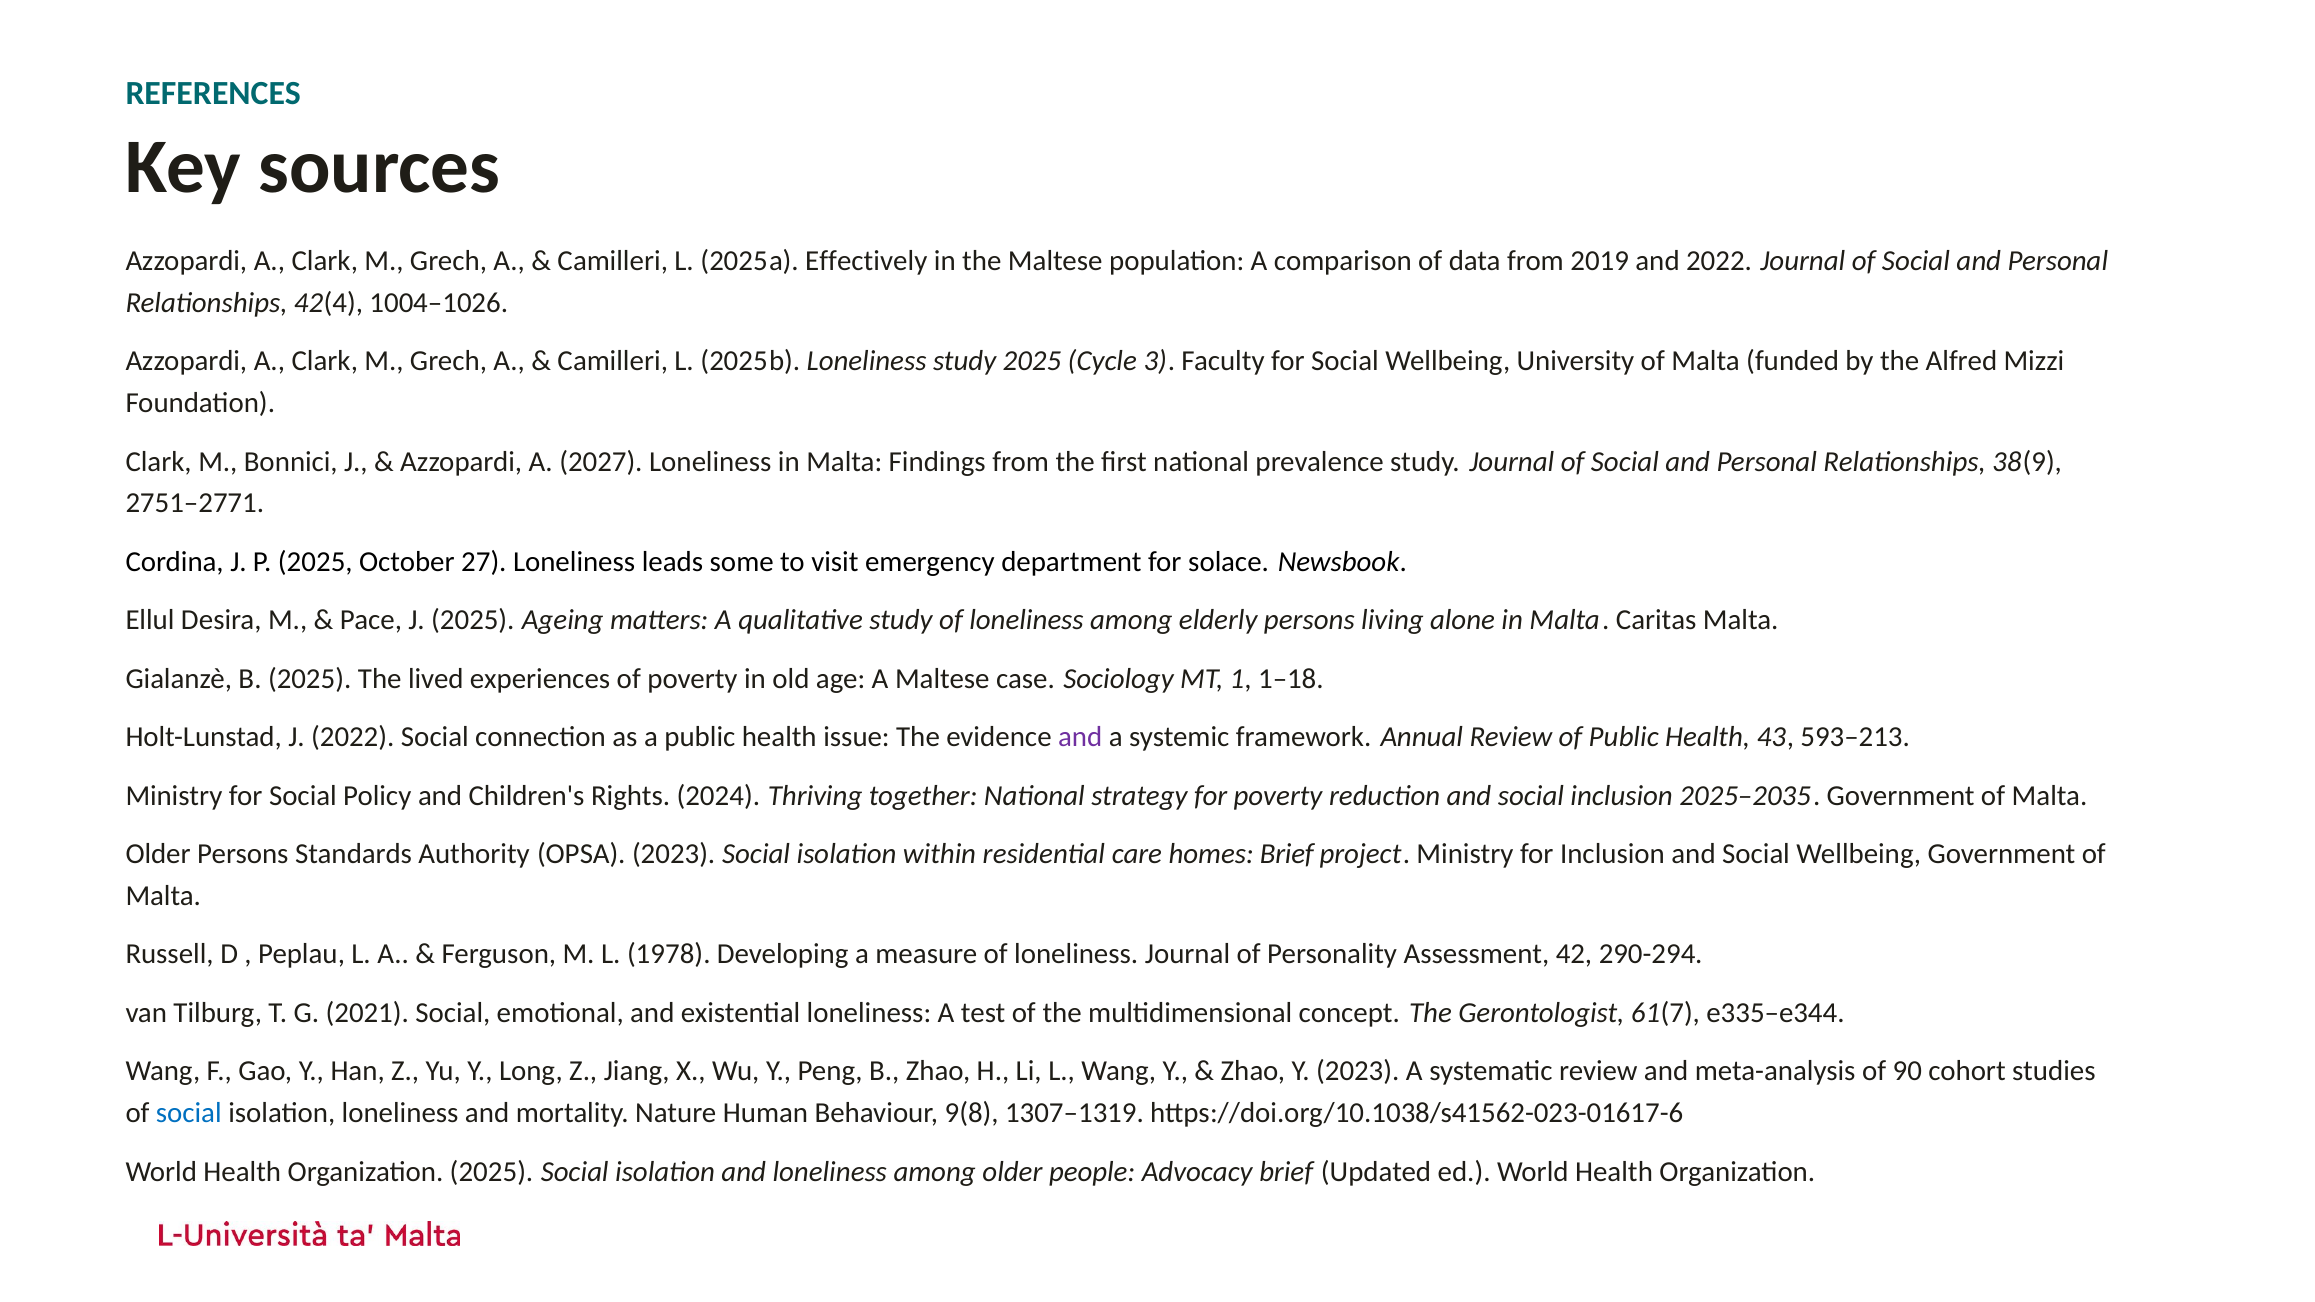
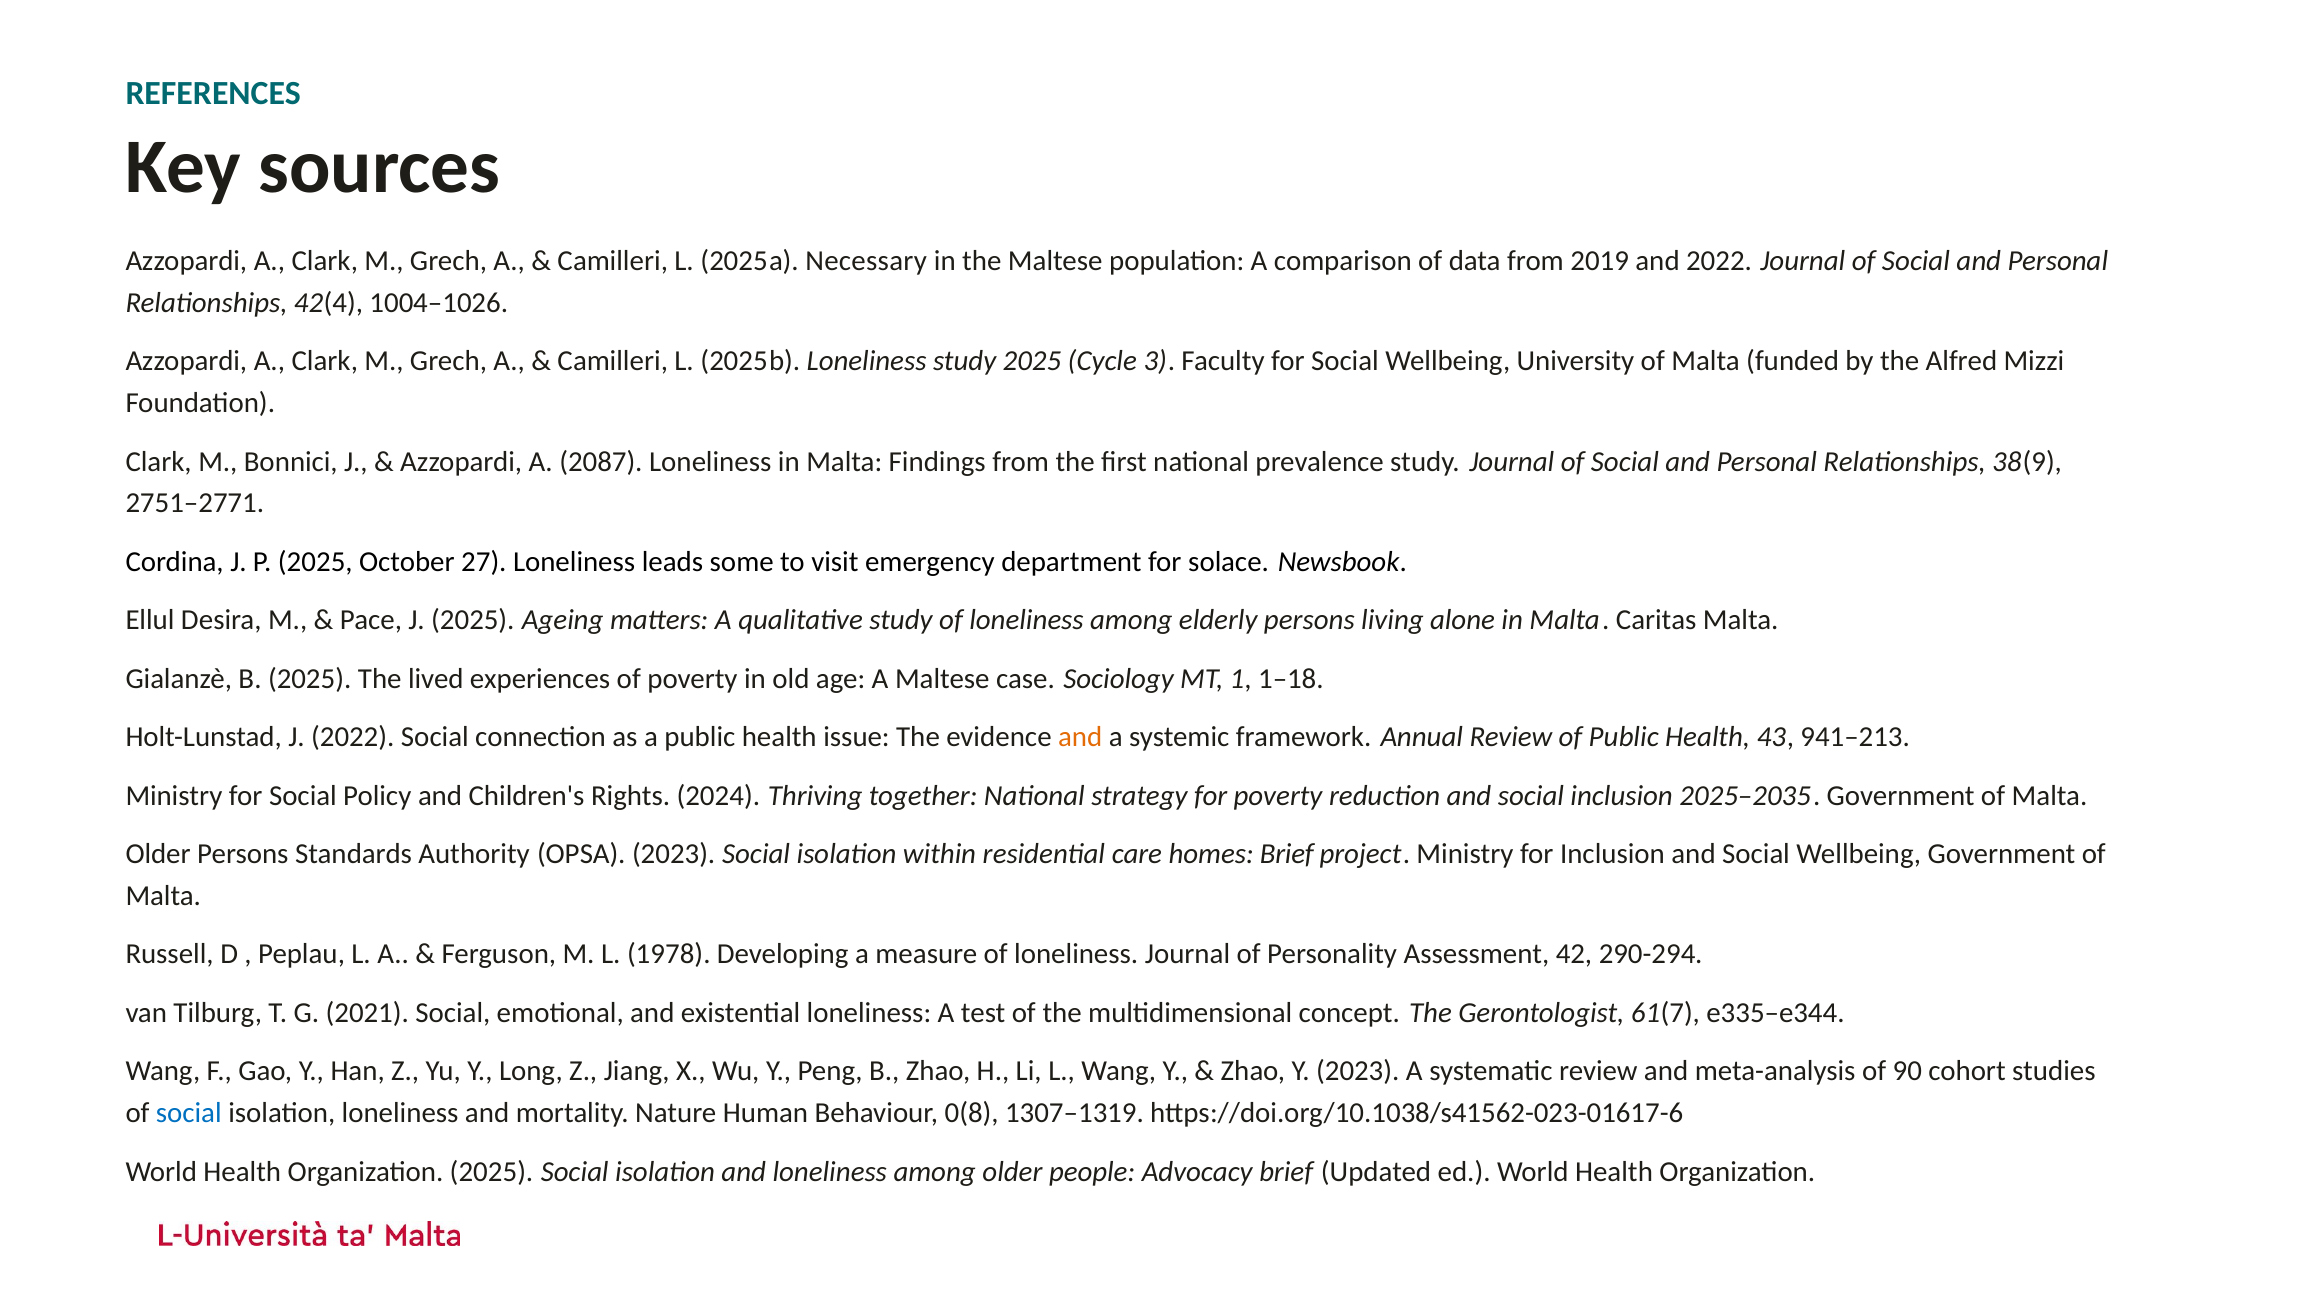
Effectively: Effectively -> Necessary (866, 261)
2027: 2027 -> 2087 (601, 462)
and colour: purple -> orange (1080, 737)
593–213: 593–213 -> 941–213 (1855, 737)
9(8: 9(8 -> 0(8 (972, 1113)
